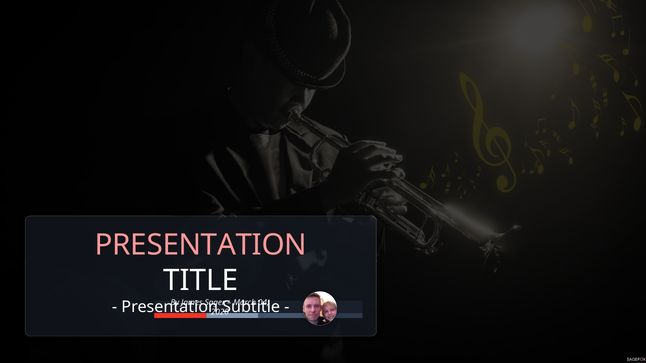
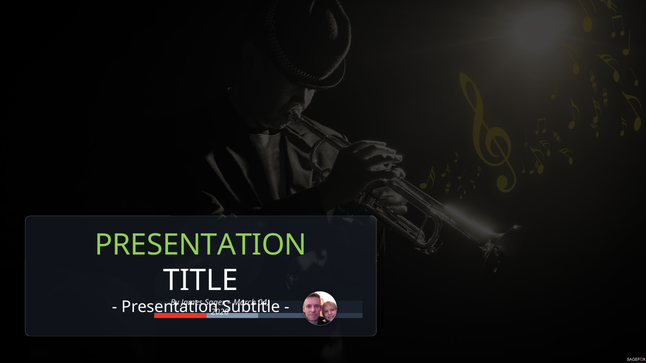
PRESENTATION colour: pink -> light green (201, 245)
